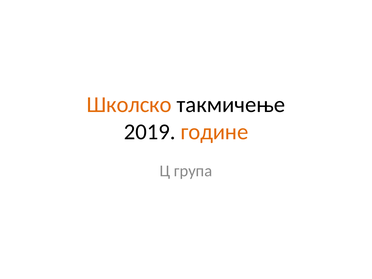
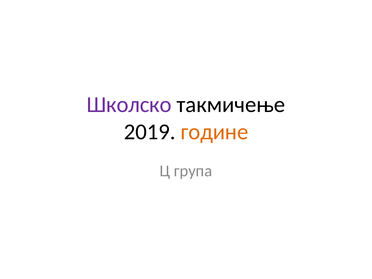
Школско colour: orange -> purple (129, 105)
